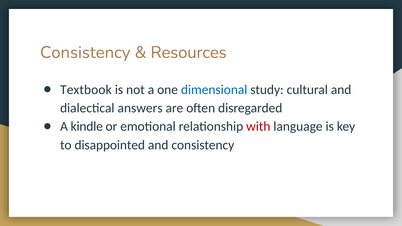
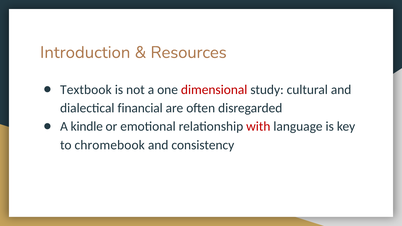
Consistency: Consistency -> Introduction (85, 52)
dimensional colour: blue -> red (214, 90)
answers: answers -> financial (140, 108)
disappointed: disappointed -> chromebook (110, 145)
